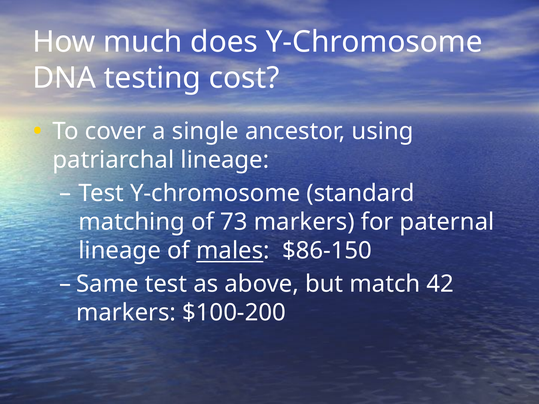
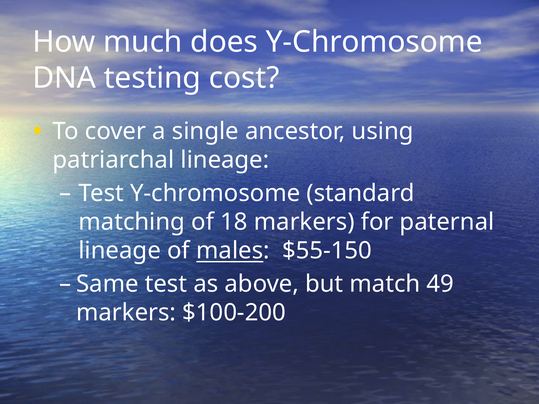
73: 73 -> 18 (234, 222)
$86-150: $86-150 -> $55-150 (327, 251)
42: 42 -> 49 (440, 284)
